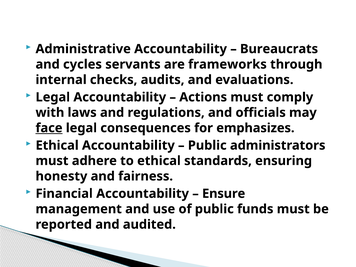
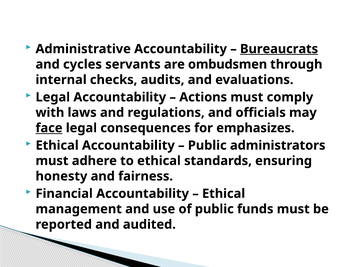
Bureaucrats underline: none -> present (279, 49)
frameworks: frameworks -> ombudsmen (228, 64)
Ensure: Ensure -> Ethical (224, 194)
